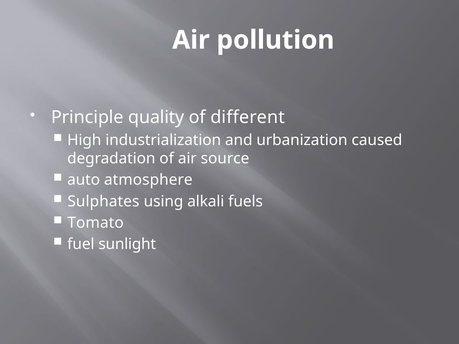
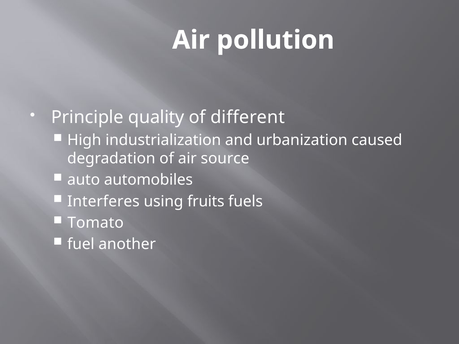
atmosphere: atmosphere -> automobiles (148, 180)
Sulphates: Sulphates -> Interferes (103, 201)
alkali: alkali -> fruits (206, 201)
sunlight: sunlight -> another (127, 244)
